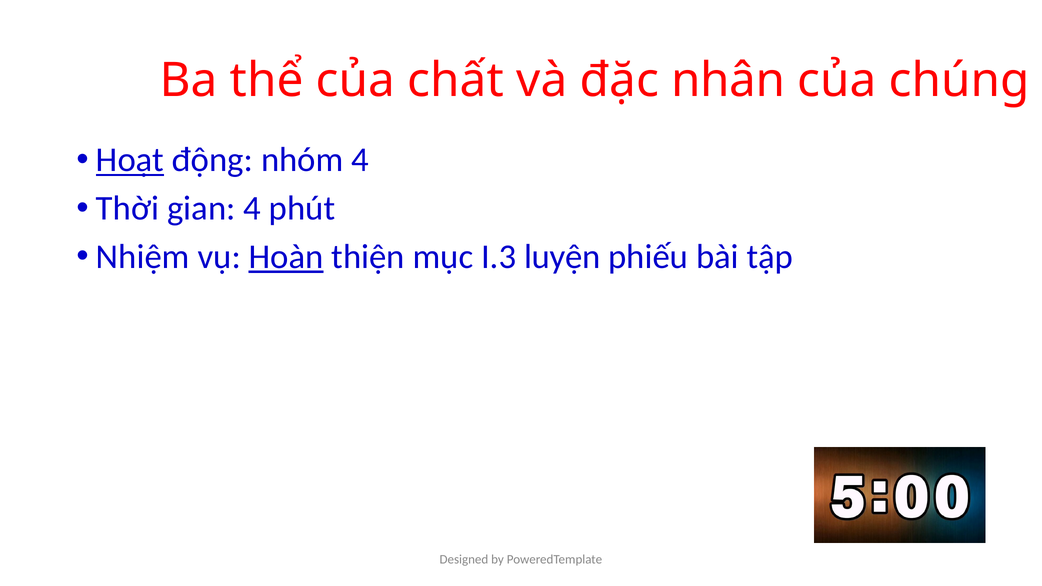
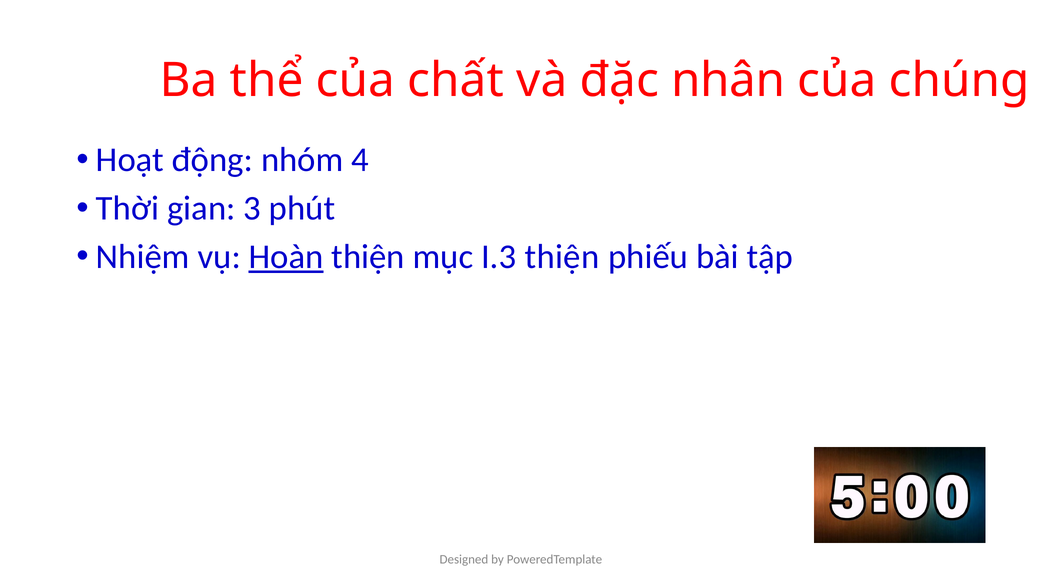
Hoạt underline: present -> none (130, 160)
gian 4: 4 -> 3 (252, 208)
I.3 luyện: luyện -> thiện (562, 257)
